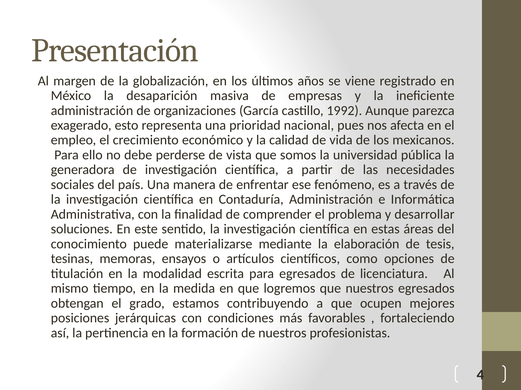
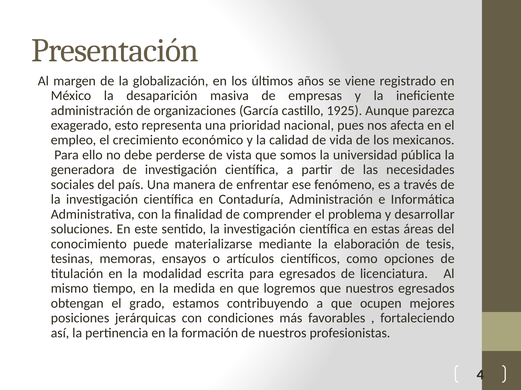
1992: 1992 -> 1925 (344, 111)
